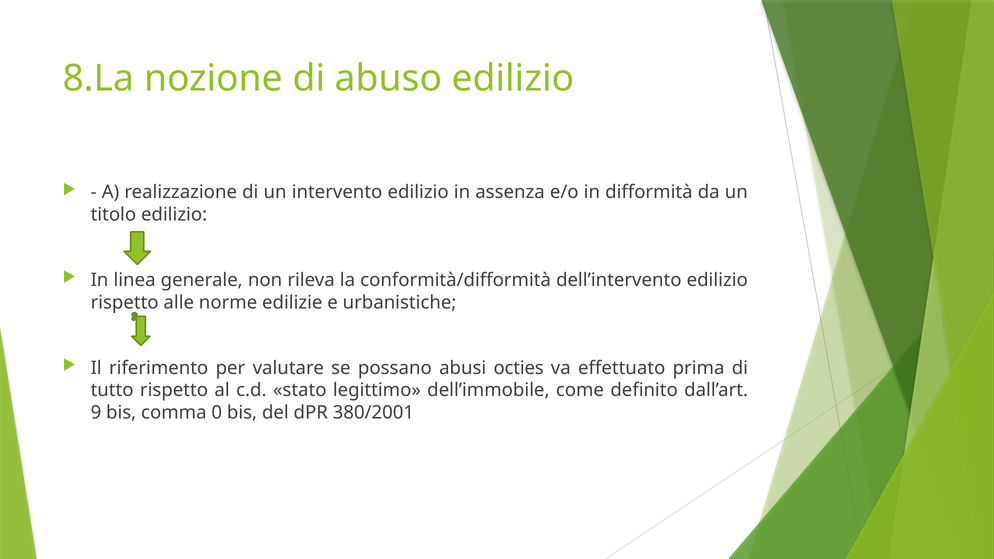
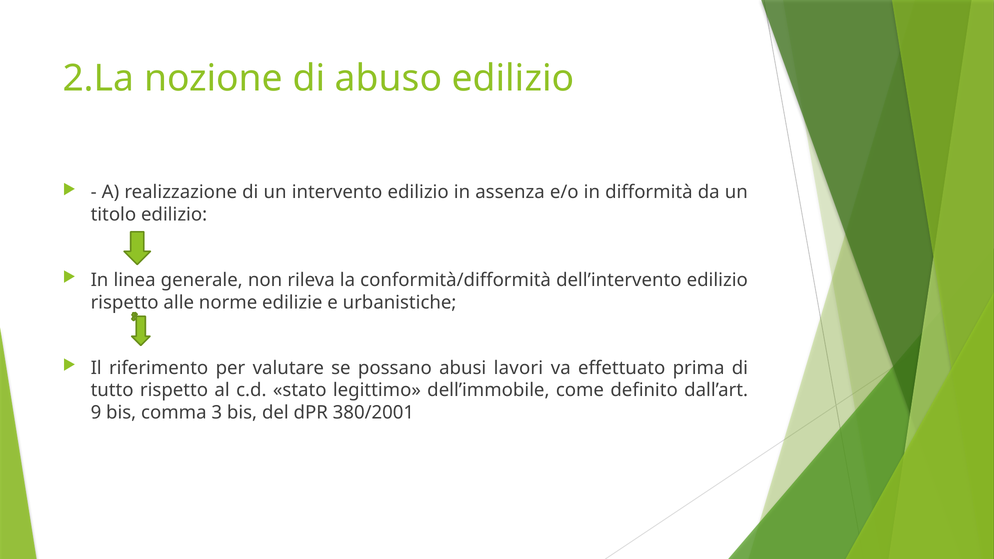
8.La: 8.La -> 2.La (99, 78)
octies: octies -> lavori (518, 368)
0: 0 -> 3 (217, 413)
